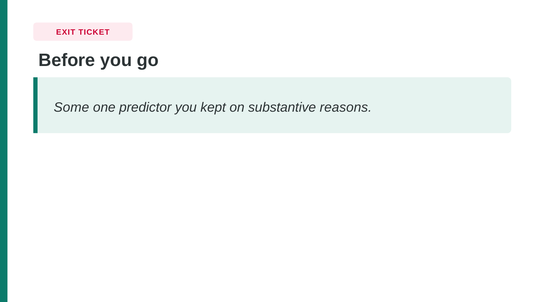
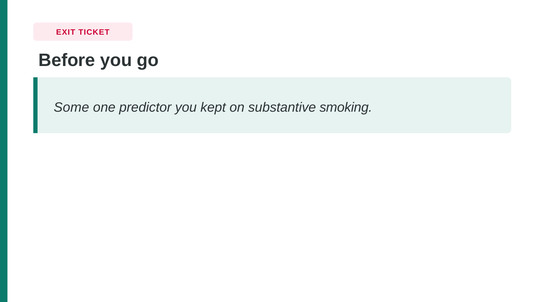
reasons: reasons -> smoking (346, 107)
